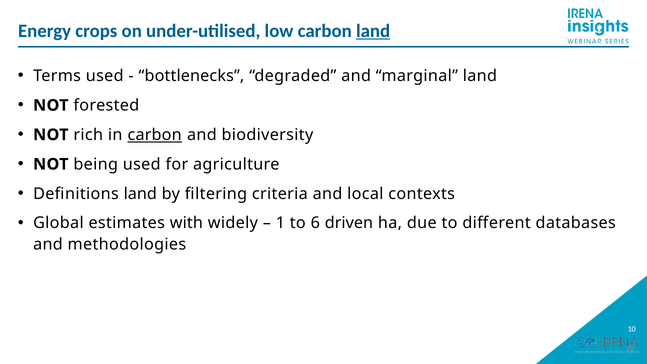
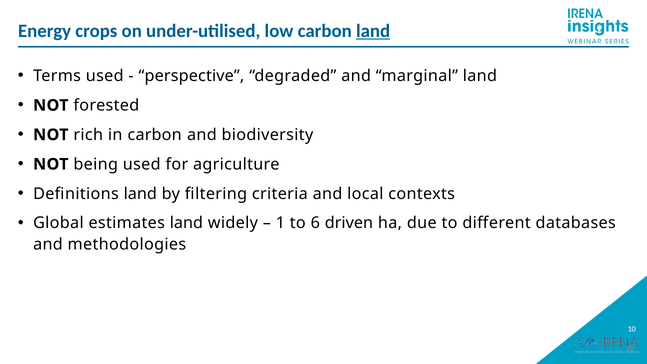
bottlenecks: bottlenecks -> perspective (191, 76)
carbon underline: present -> none (155, 135)
estimates with: with -> land (186, 223)
